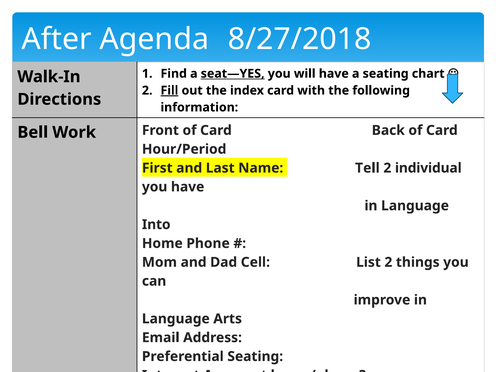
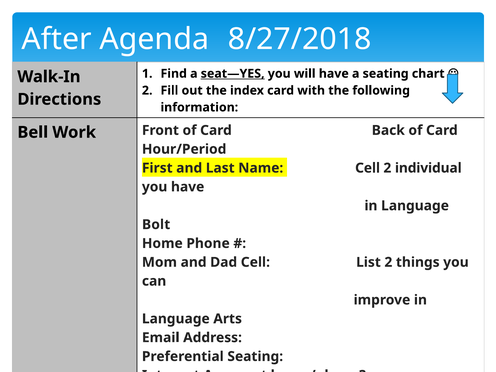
Fill underline: present -> none (169, 90)
Name Tell: Tell -> Cell (368, 168)
Into: Into -> Bolt (156, 225)
